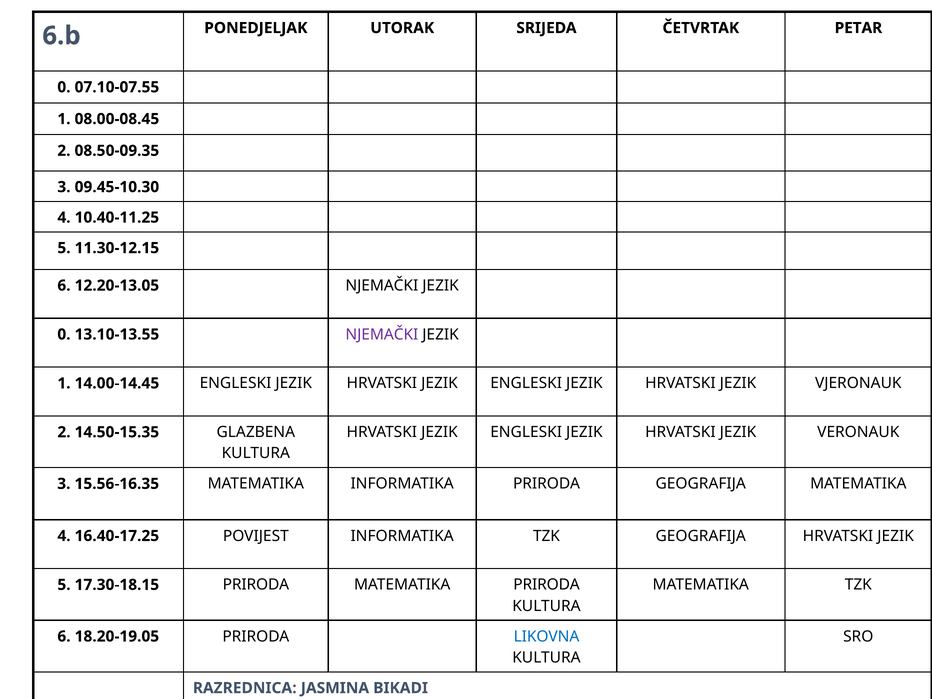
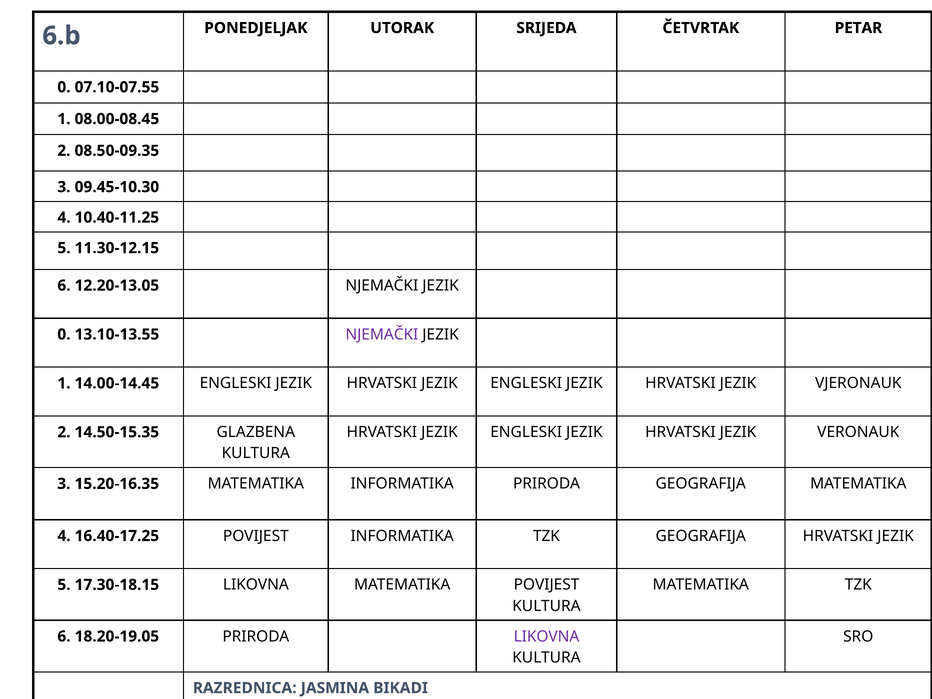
15.56-16.35: 15.56-16.35 -> 15.20-16.35 (117, 484)
17.30-18.15 PRIRODA: PRIRODA -> LIKOVNA (256, 585)
MATEMATIKA PRIRODA: PRIRODA -> POVIJEST (547, 585)
LIKOVNA colour: blue -> purple (547, 636)
